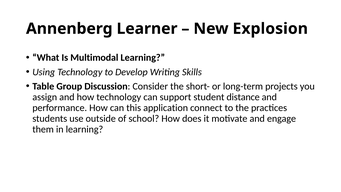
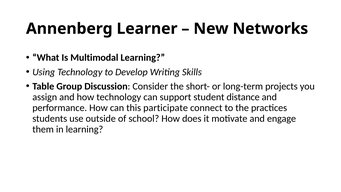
Explosion: Explosion -> Networks (270, 29)
application: application -> participate (166, 108)
